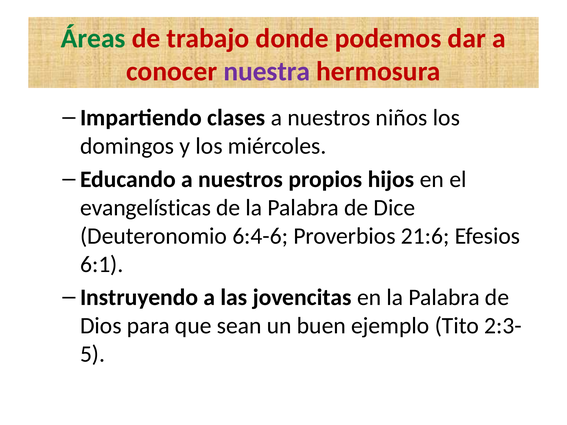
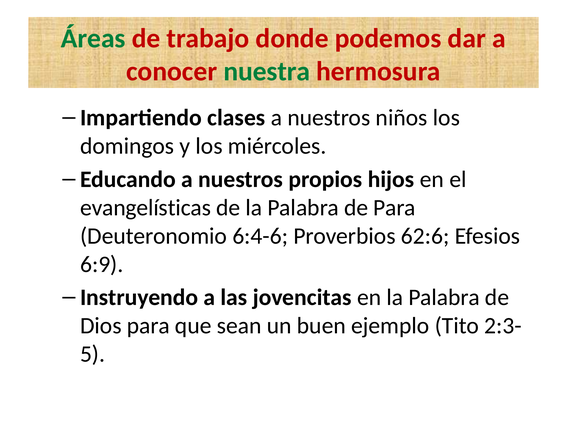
nuestra colour: purple -> green (267, 71)
de Dice: Dice -> Para (394, 208)
21:6: 21:6 -> 62:6 (425, 236)
6:1: 6:1 -> 6:9 (102, 264)
